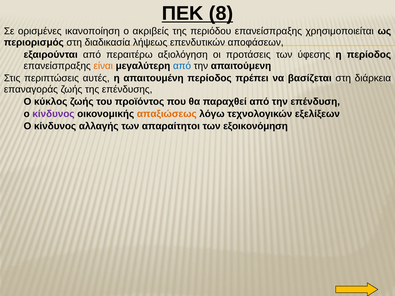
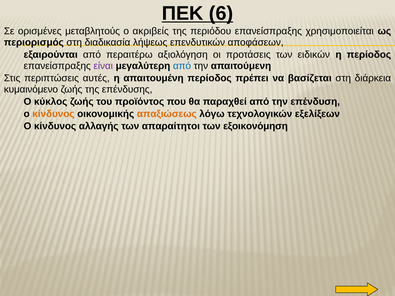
8: 8 -> 6 (221, 13)
ικανοποίηση: ικανοποίηση -> μεταβλητούς (93, 31)
ύφεσης: ύφεσης -> ειδικών (314, 55)
είναι colour: orange -> purple (103, 66)
επαναγοράς: επαναγοράς -> κυμαινόμενο (31, 89)
κίνδυνος colour: purple -> orange (53, 114)
